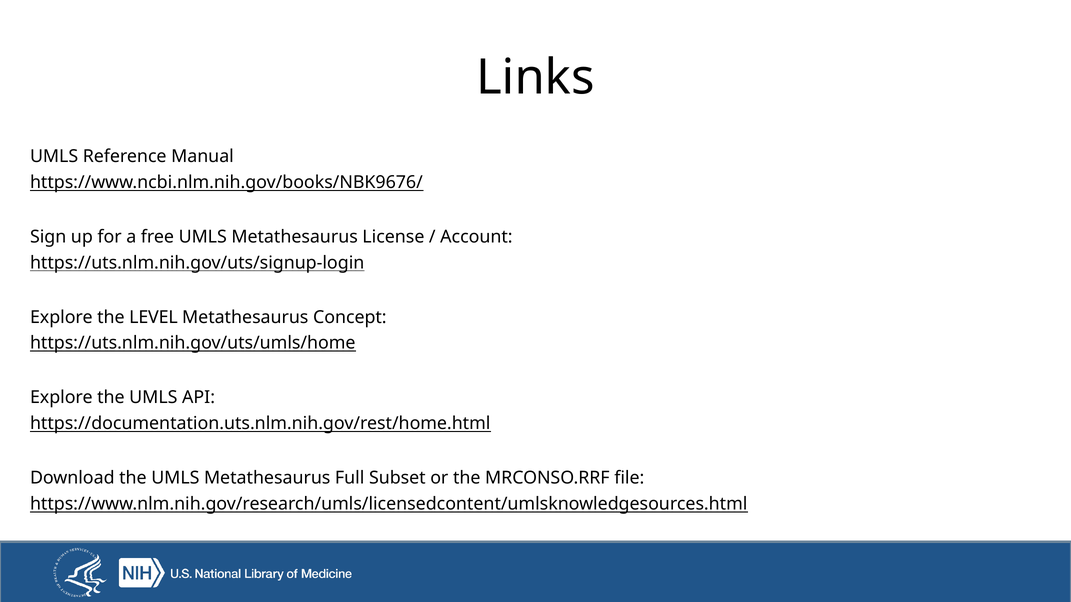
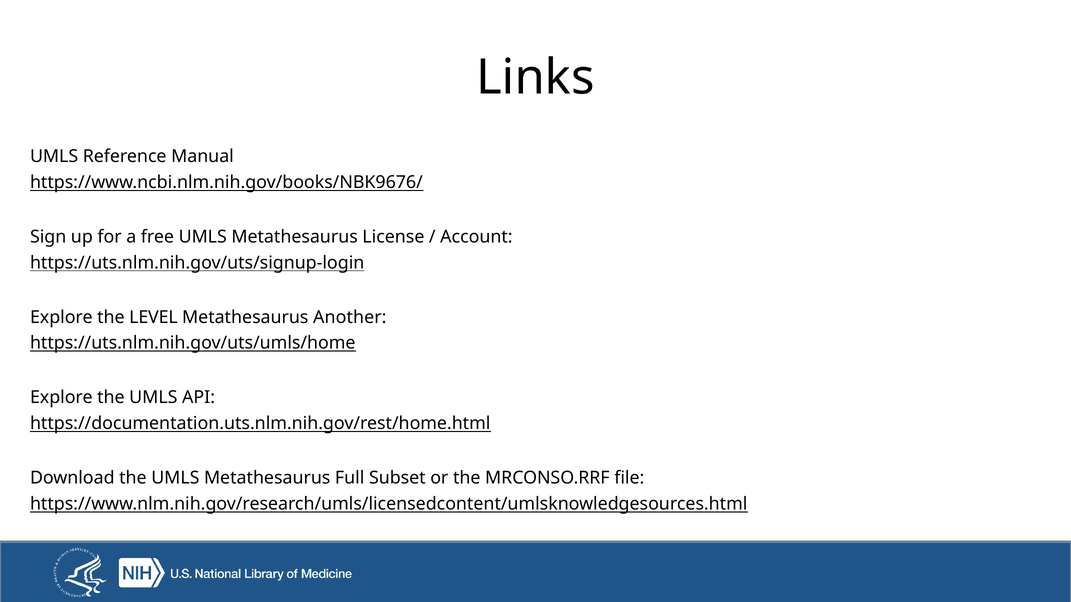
Concept: Concept -> Another (350, 317)
